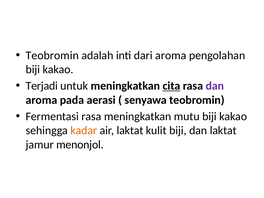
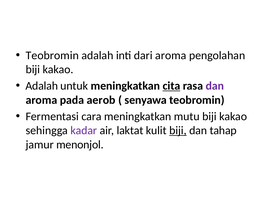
Terjadi: Terjadi -> Adalah (42, 86)
aerasi: aerasi -> aerob (101, 100)
Fermentasi rasa: rasa -> cara (91, 116)
kadar colour: orange -> purple (84, 130)
biji underline: none -> present (178, 130)
dan laktat: laktat -> tahap (223, 130)
